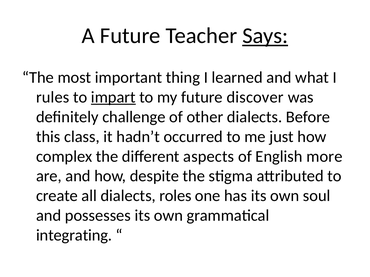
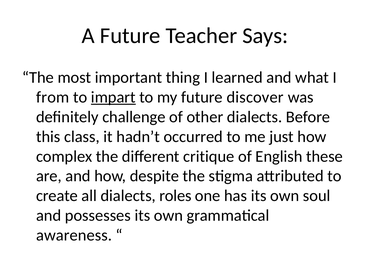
Says underline: present -> none (265, 36)
rules: rules -> from (53, 97)
aspects: aspects -> critique (209, 157)
more: more -> these (325, 157)
integrating: integrating -> awareness (74, 236)
